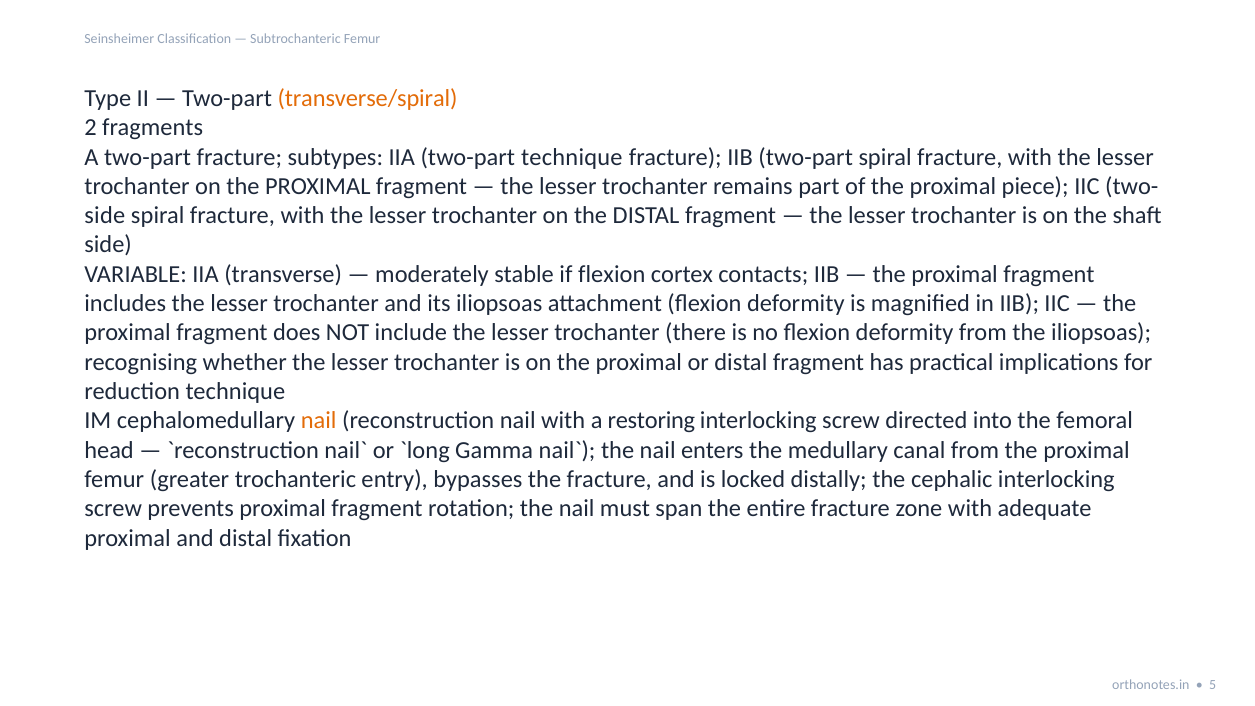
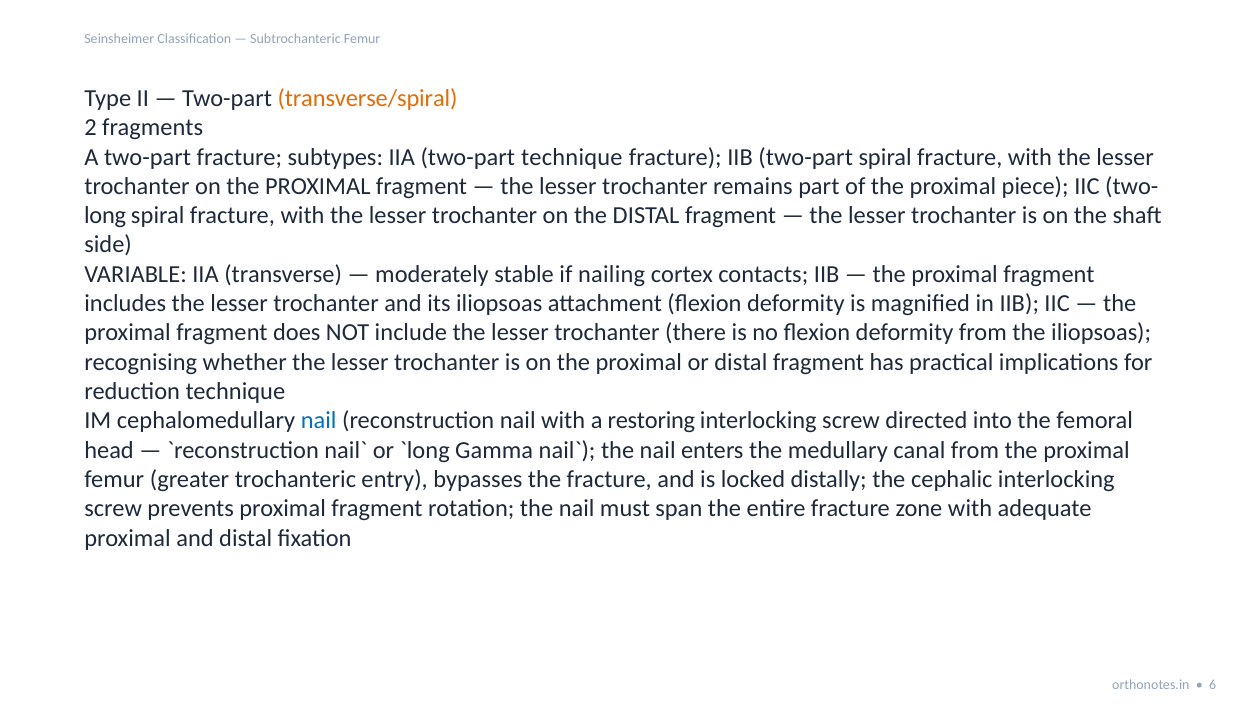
side: side -> long (105, 216)
if flexion: flexion -> nailing (612, 274)
nail colour: orange -> blue (319, 421)
5: 5 -> 6 (1213, 685)
